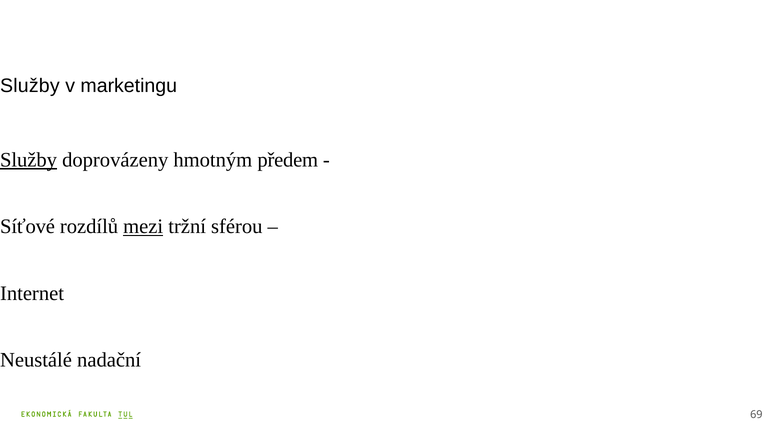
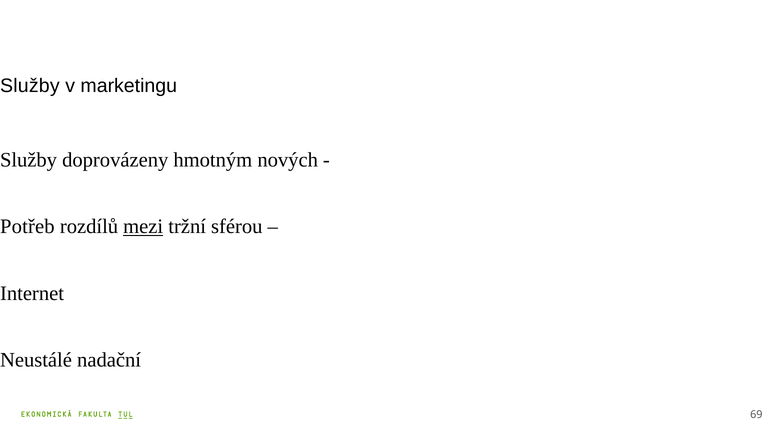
Služby underline: present -> none (29, 160)
předem: předem -> nových (288, 160)
Síťové: Síťové -> Potřeb (27, 227)
